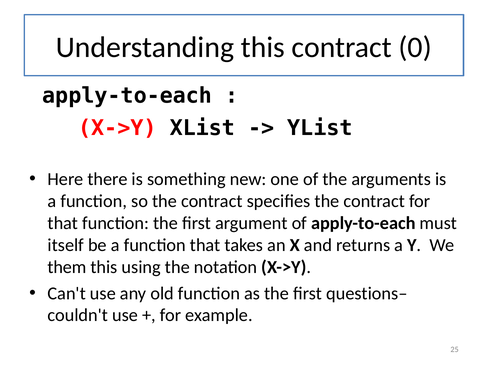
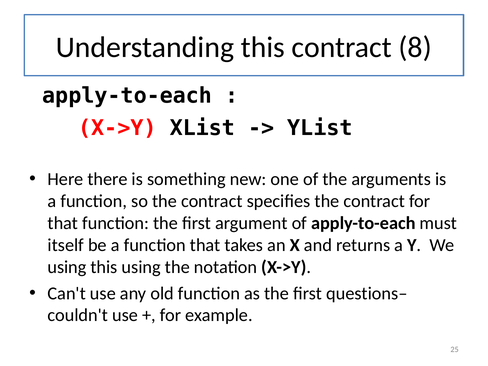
0: 0 -> 8 (415, 47)
them: them -> using (67, 267)
